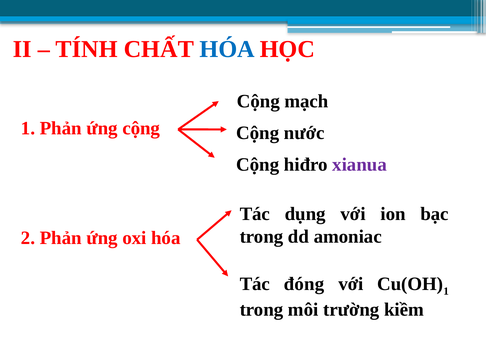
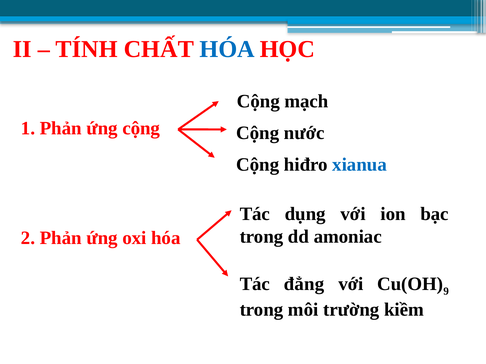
xianua colour: purple -> blue (360, 165)
đóng: đóng -> đẳng (304, 284)
1: 1 -> 9 (446, 292)
